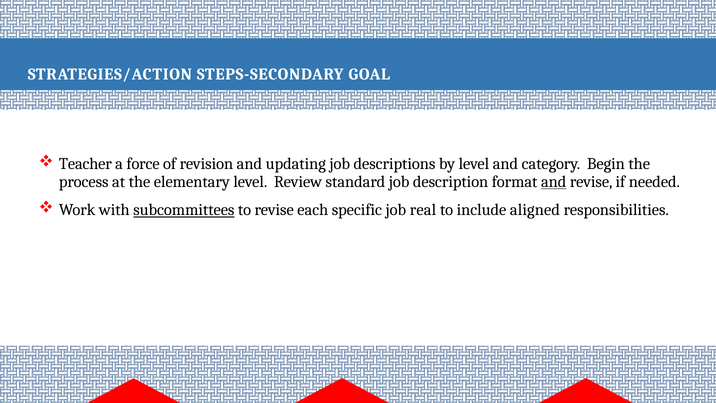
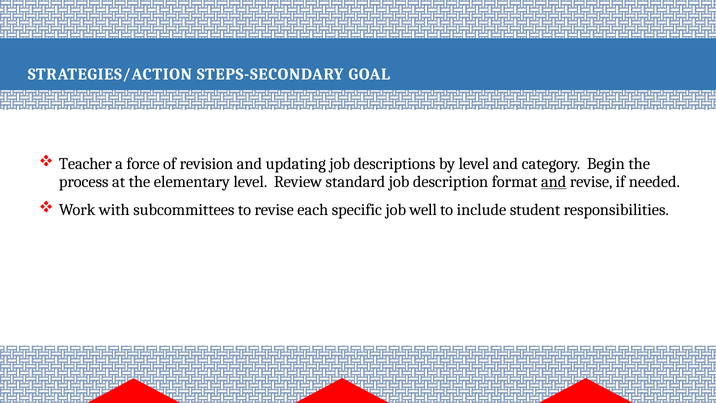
subcommittees underline: present -> none (184, 210)
real: real -> well (423, 210)
aligned: aligned -> student (535, 210)
